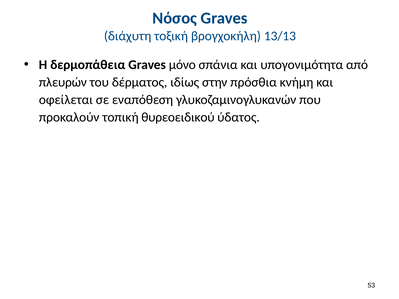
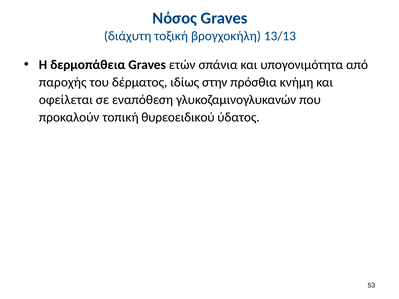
μόνο: μόνο -> ετών (182, 65)
πλευρών: πλευρών -> παροχής (63, 82)
